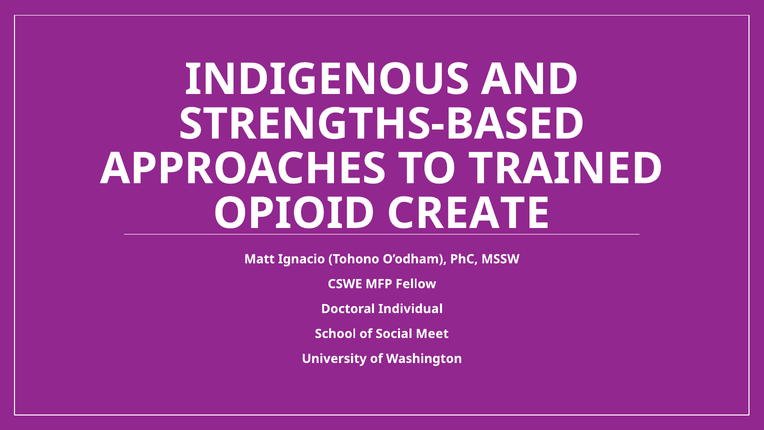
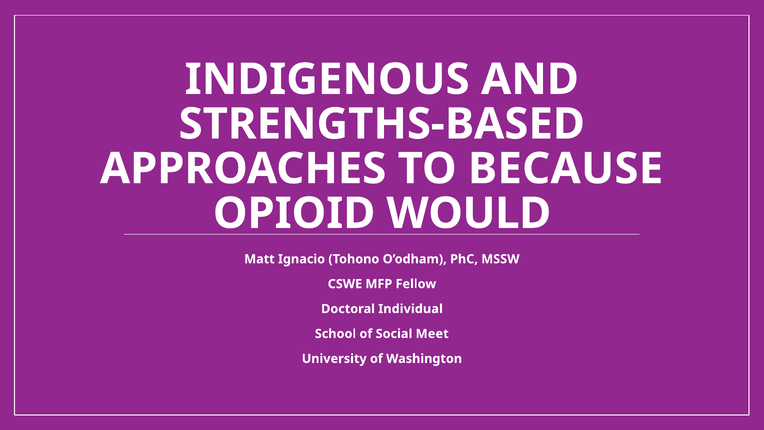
TRAINED: TRAINED -> BECAUSE (566, 169)
CREATE: CREATE -> WOULD (469, 213)
